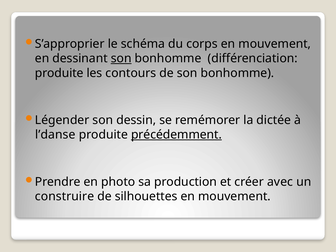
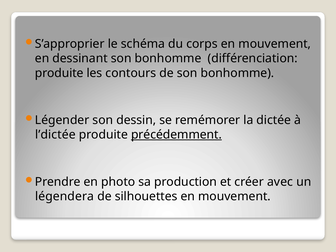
son underline: present -> none (121, 58)
l’danse: l’danse -> l’dictée (55, 135)
construire: construire -> légendera (65, 196)
